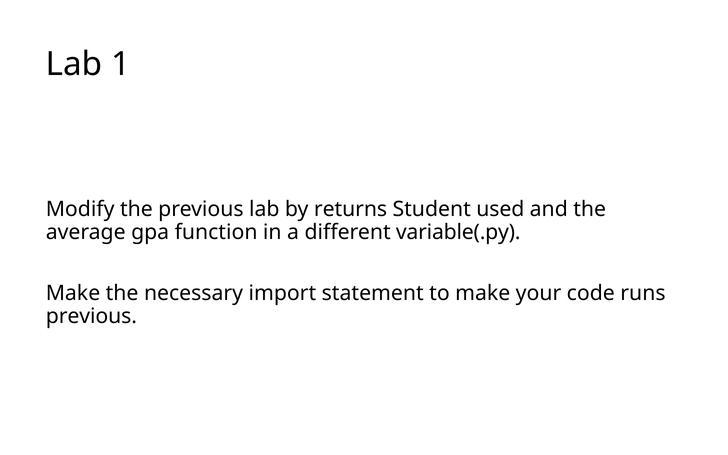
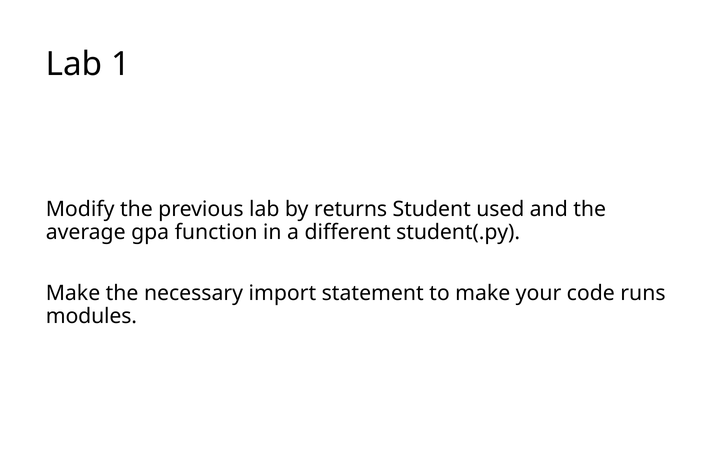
variable(.py: variable(.py -> student(.py (458, 232)
previous: previous -> modules (91, 316)
